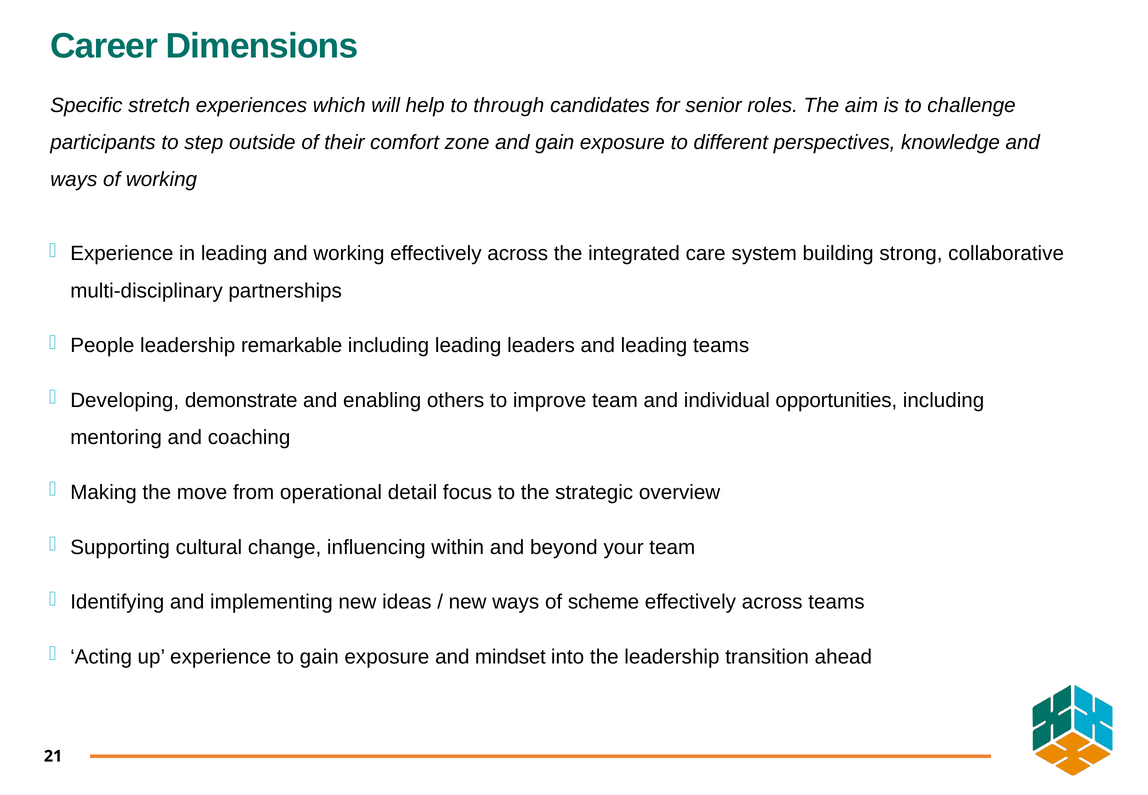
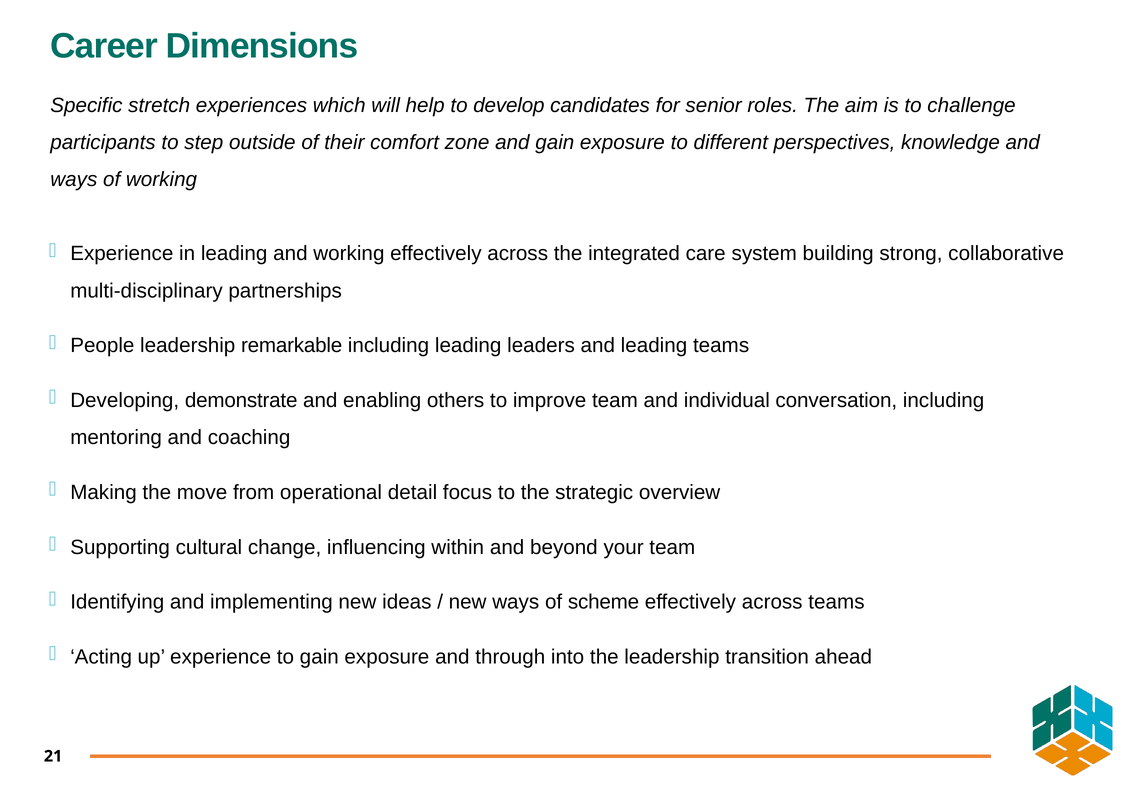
through: through -> develop (509, 105)
opportunities: opportunities -> conversation (836, 400)
mindset: mindset -> through (510, 657)
